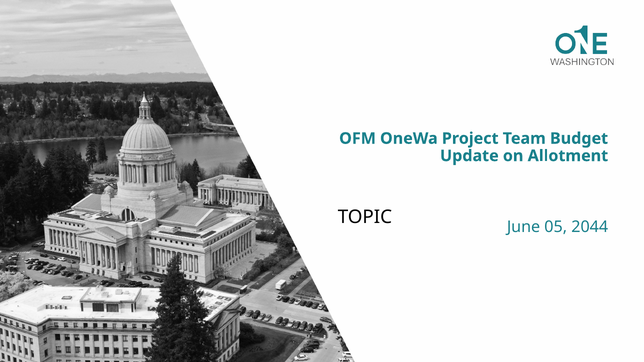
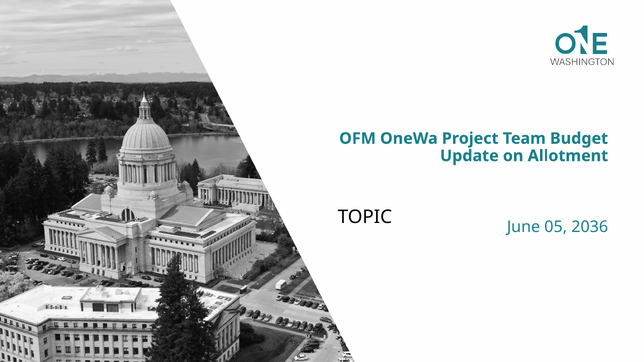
2044: 2044 -> 2036 (590, 227)
